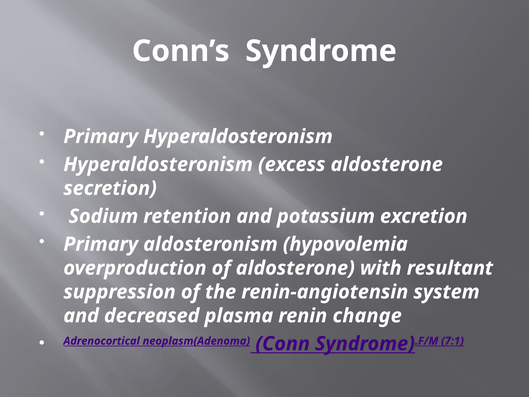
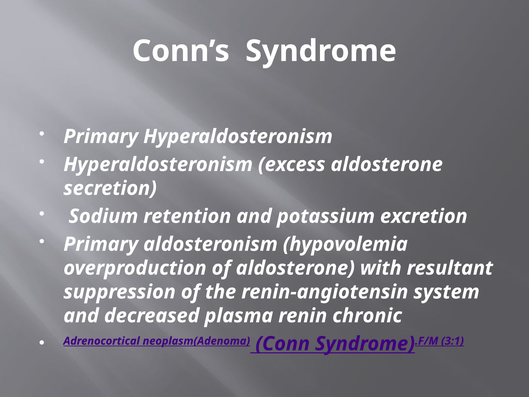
change: change -> chronic (367, 316)
7:1: 7:1 -> 3:1 (452, 341)
